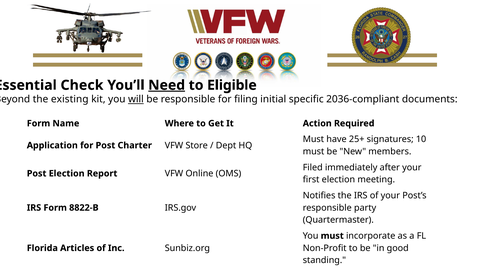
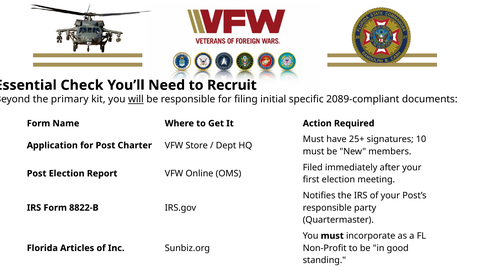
Need underline: present -> none (167, 85)
Eligible: Eligible -> Recruit (232, 85)
existing: existing -> primary (70, 99)
2036-compliant: 2036-compliant -> 2089-compliant (363, 99)
